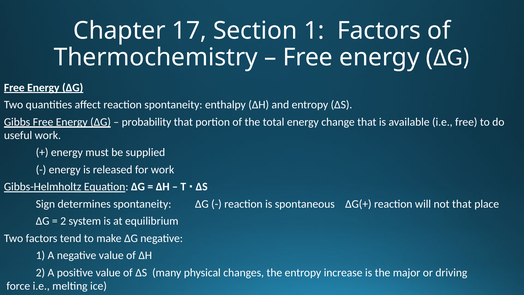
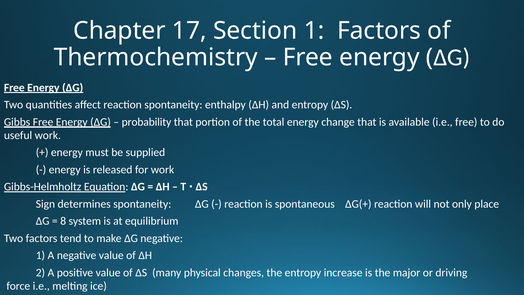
not that: that -> only (462, 204)
2: 2 -> 8 (63, 221)
